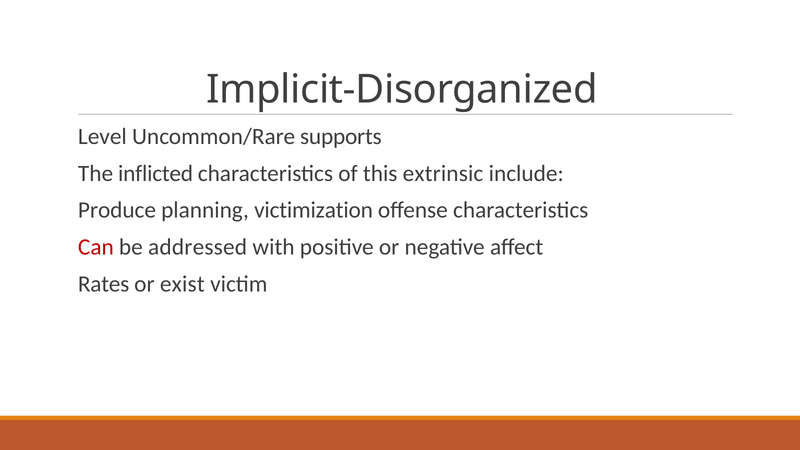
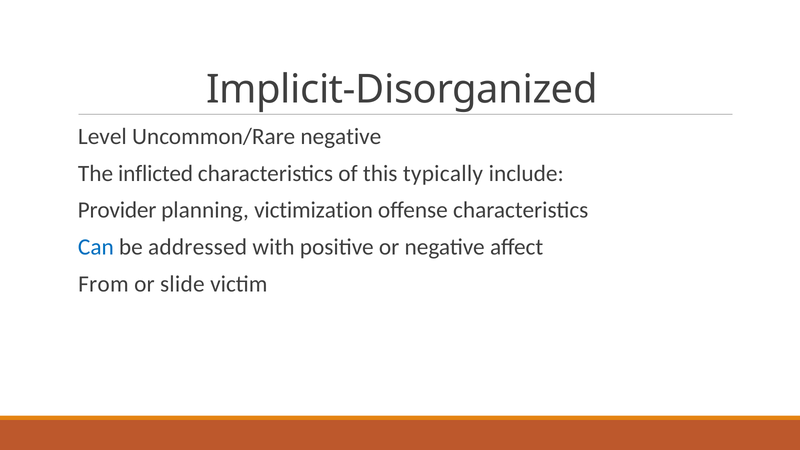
Uncommon/Rare supports: supports -> negative (341, 137)
extrinsic: extrinsic -> typically (443, 173)
Produce: Produce -> Provider (117, 210)
Can colour: red -> blue (96, 247)
Rates: Rates -> From (103, 284)
exist: exist -> slide (182, 284)
